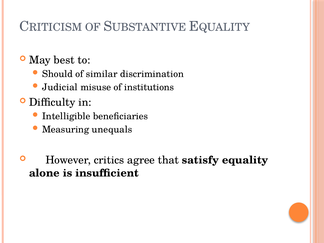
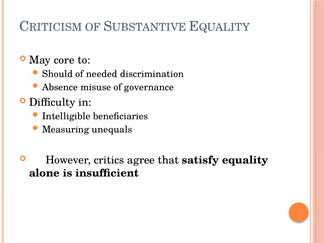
best: best -> core (64, 60)
similar: similar -> needed (102, 74)
Judicial: Judicial -> Absence (60, 87)
institutions: institutions -> governance (149, 87)
